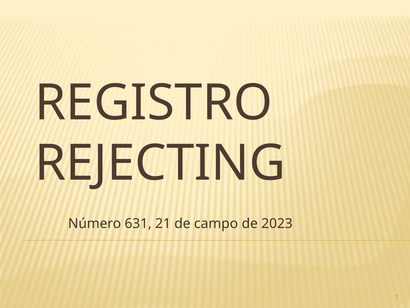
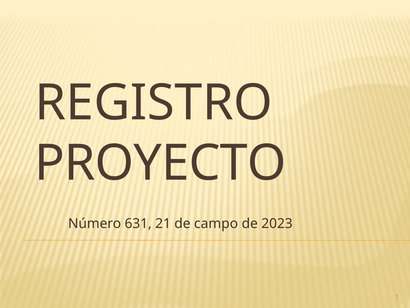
REJECTING: REJECTING -> PROYECTO (160, 163)
